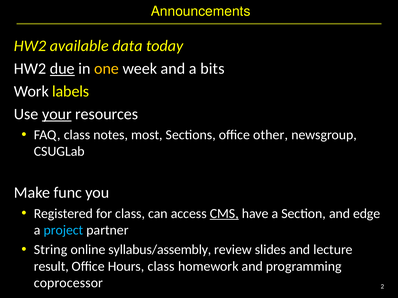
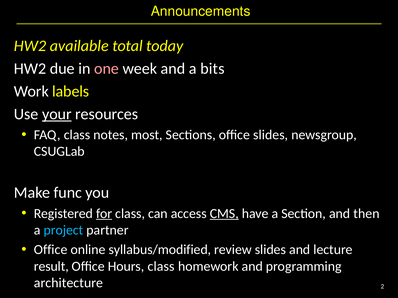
data: data -> total (128, 46)
due underline: present -> none (62, 69)
one colour: yellow -> pink (106, 69)
office other: other -> slides (271, 135)
for underline: none -> present (104, 214)
edge: edge -> then (366, 214)
String: String -> Office (51, 250)
syllabus/assembly: syllabus/assembly -> syllabus/modified (160, 250)
coprocessor: coprocessor -> architecture (68, 283)
